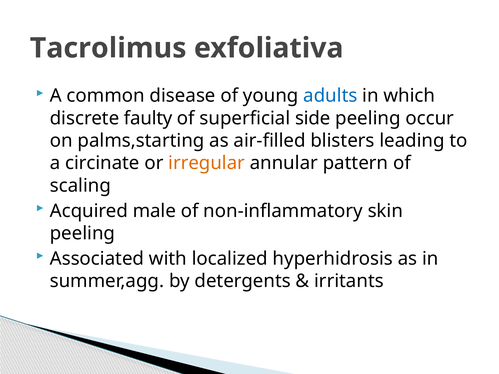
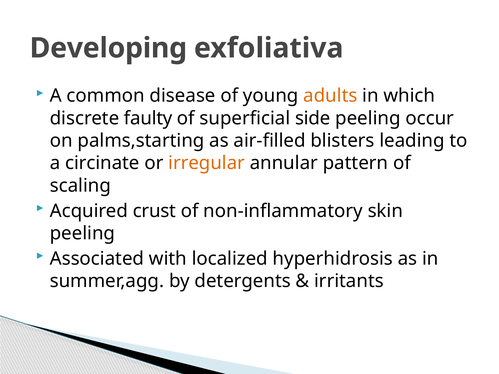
Tacrolimus: Tacrolimus -> Developing (108, 48)
adults colour: blue -> orange (330, 96)
male: male -> crust (154, 211)
